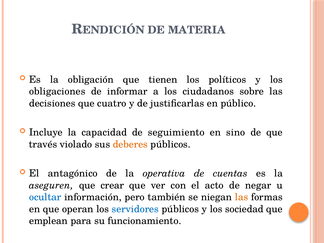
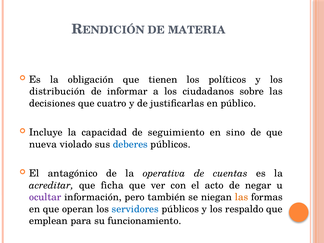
obligaciones: obligaciones -> distribución (57, 91)
través: través -> nueva (43, 144)
deberes colour: orange -> blue (130, 144)
aseguren: aseguren -> acreditar (51, 185)
crear: crear -> ficha (112, 185)
ocultar colour: blue -> purple (45, 197)
sociedad: sociedad -> respaldo (244, 209)
